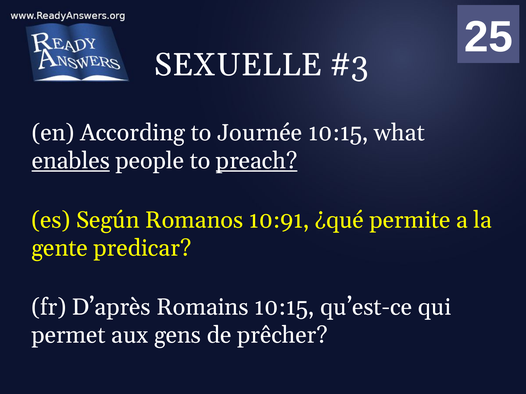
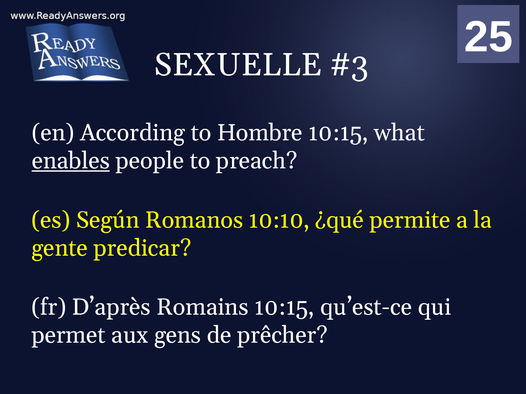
Journée: Journée -> Hombre (260, 133)
preach underline: present -> none (257, 161)
10:91: 10:91 -> 10:10 (279, 220)
